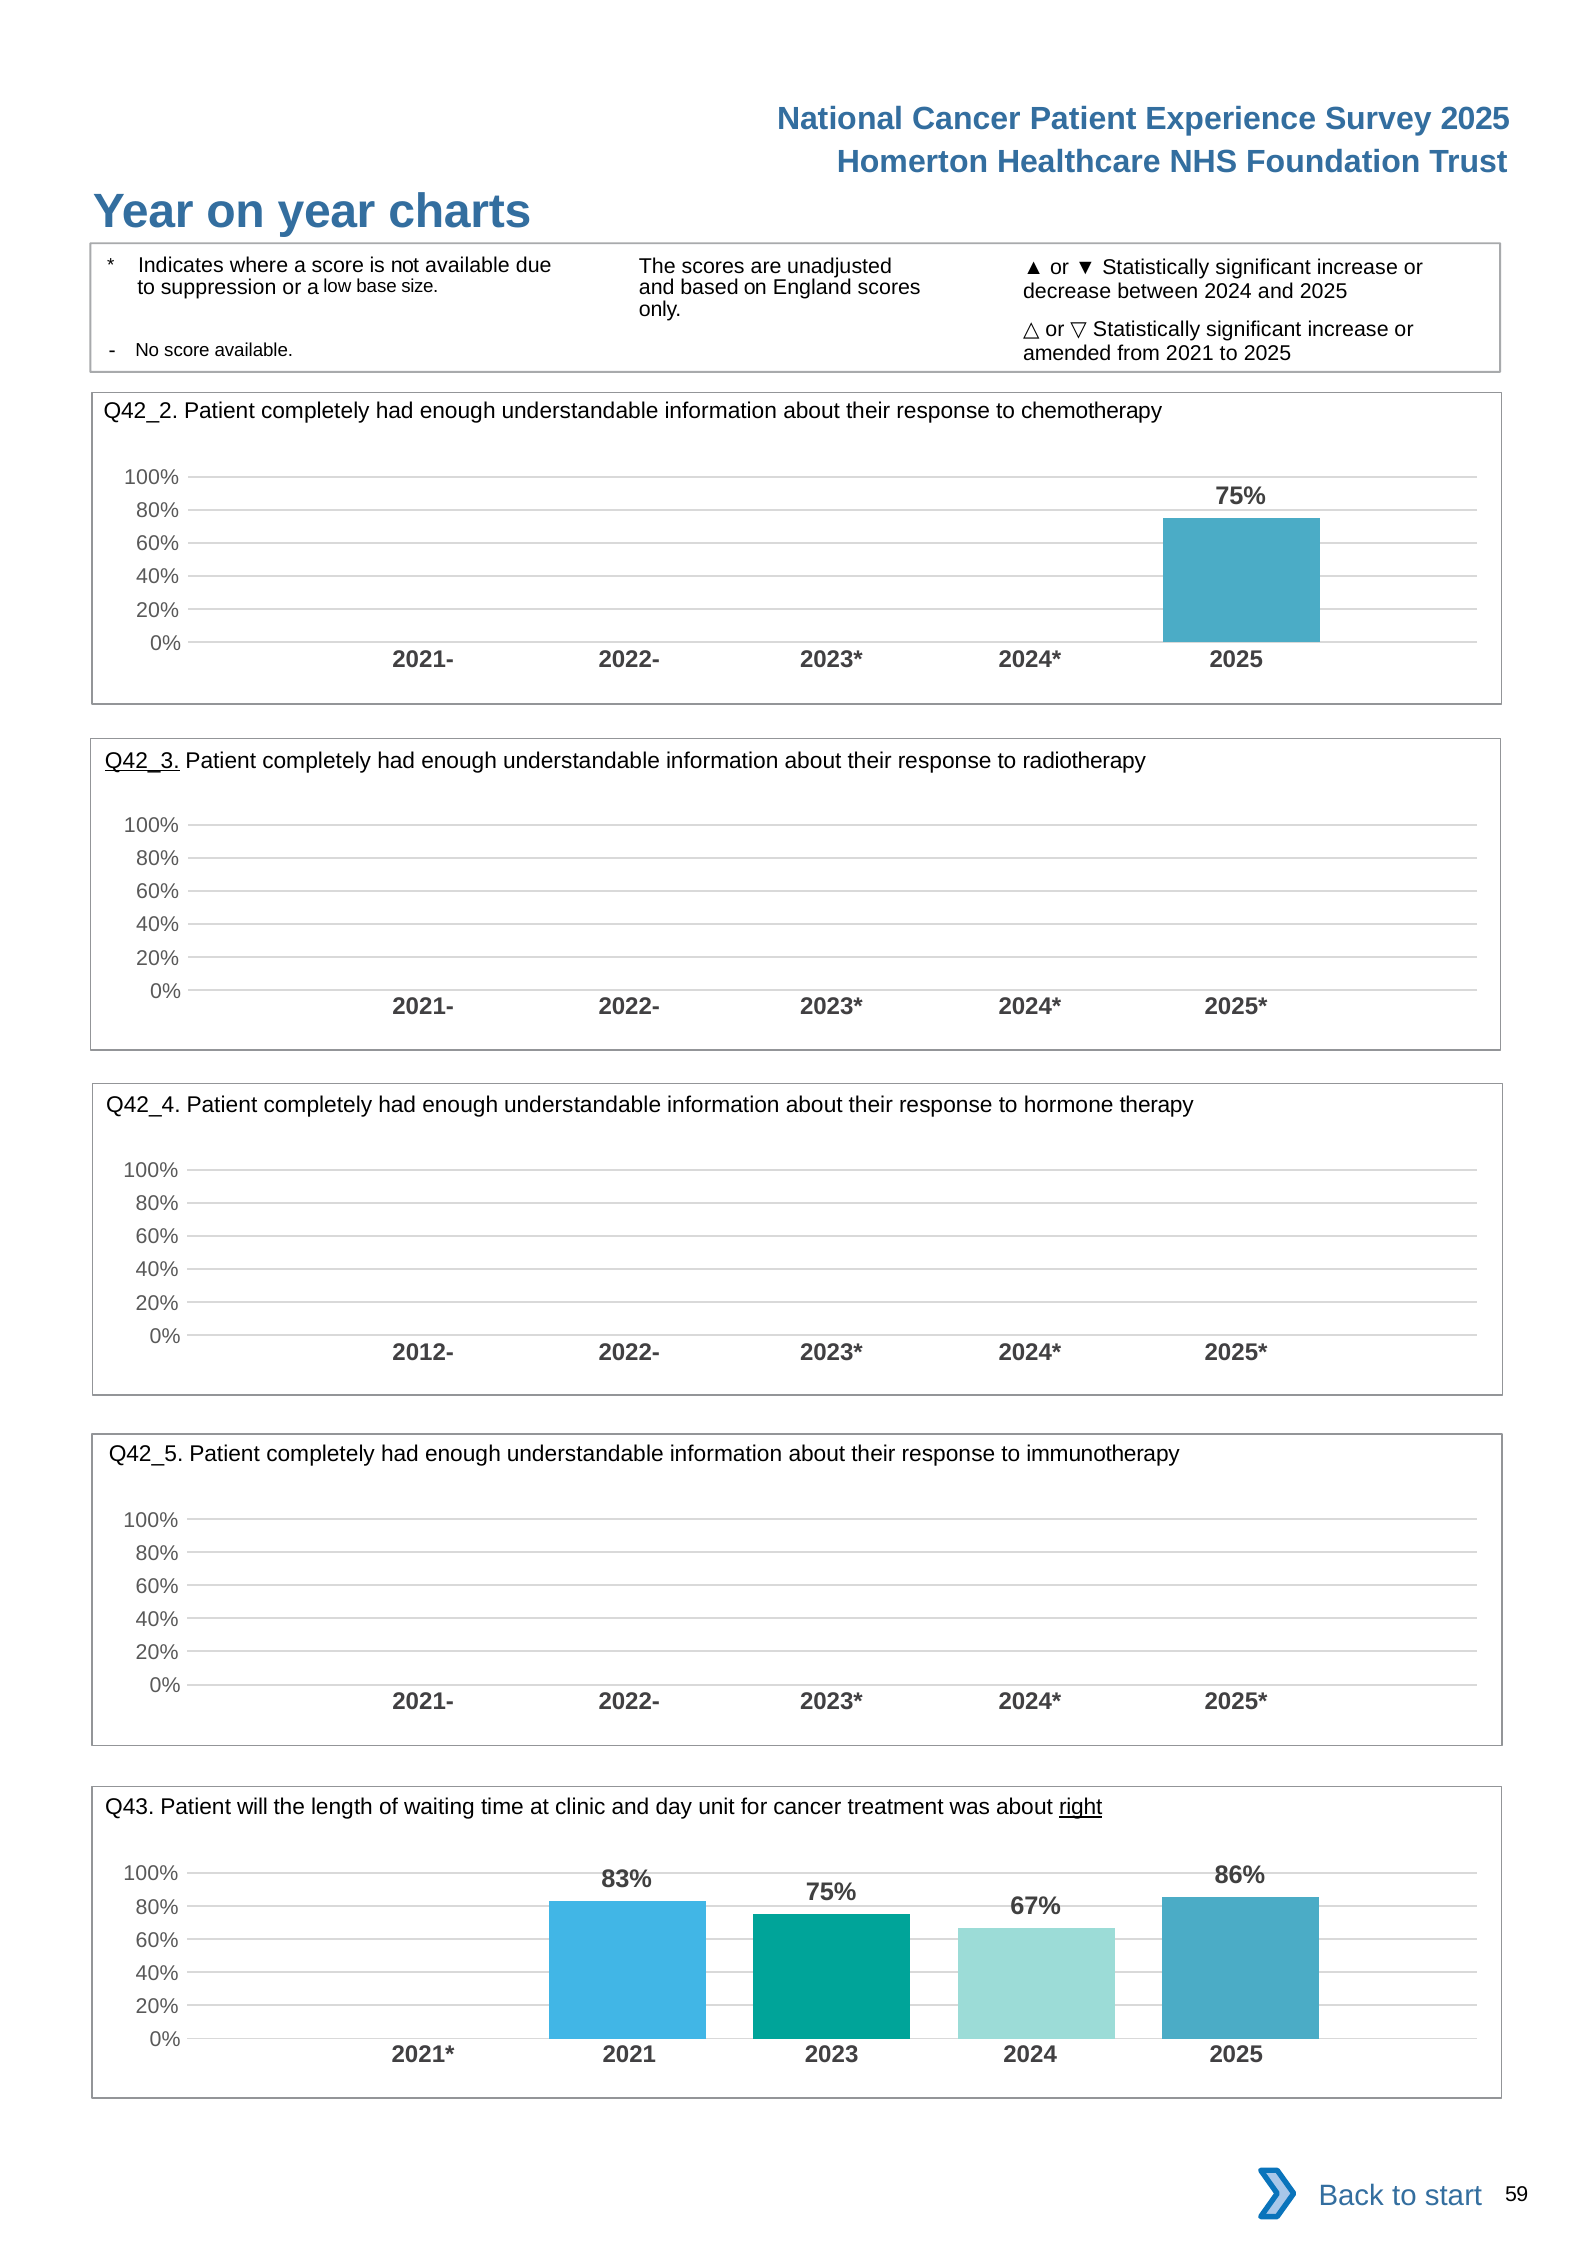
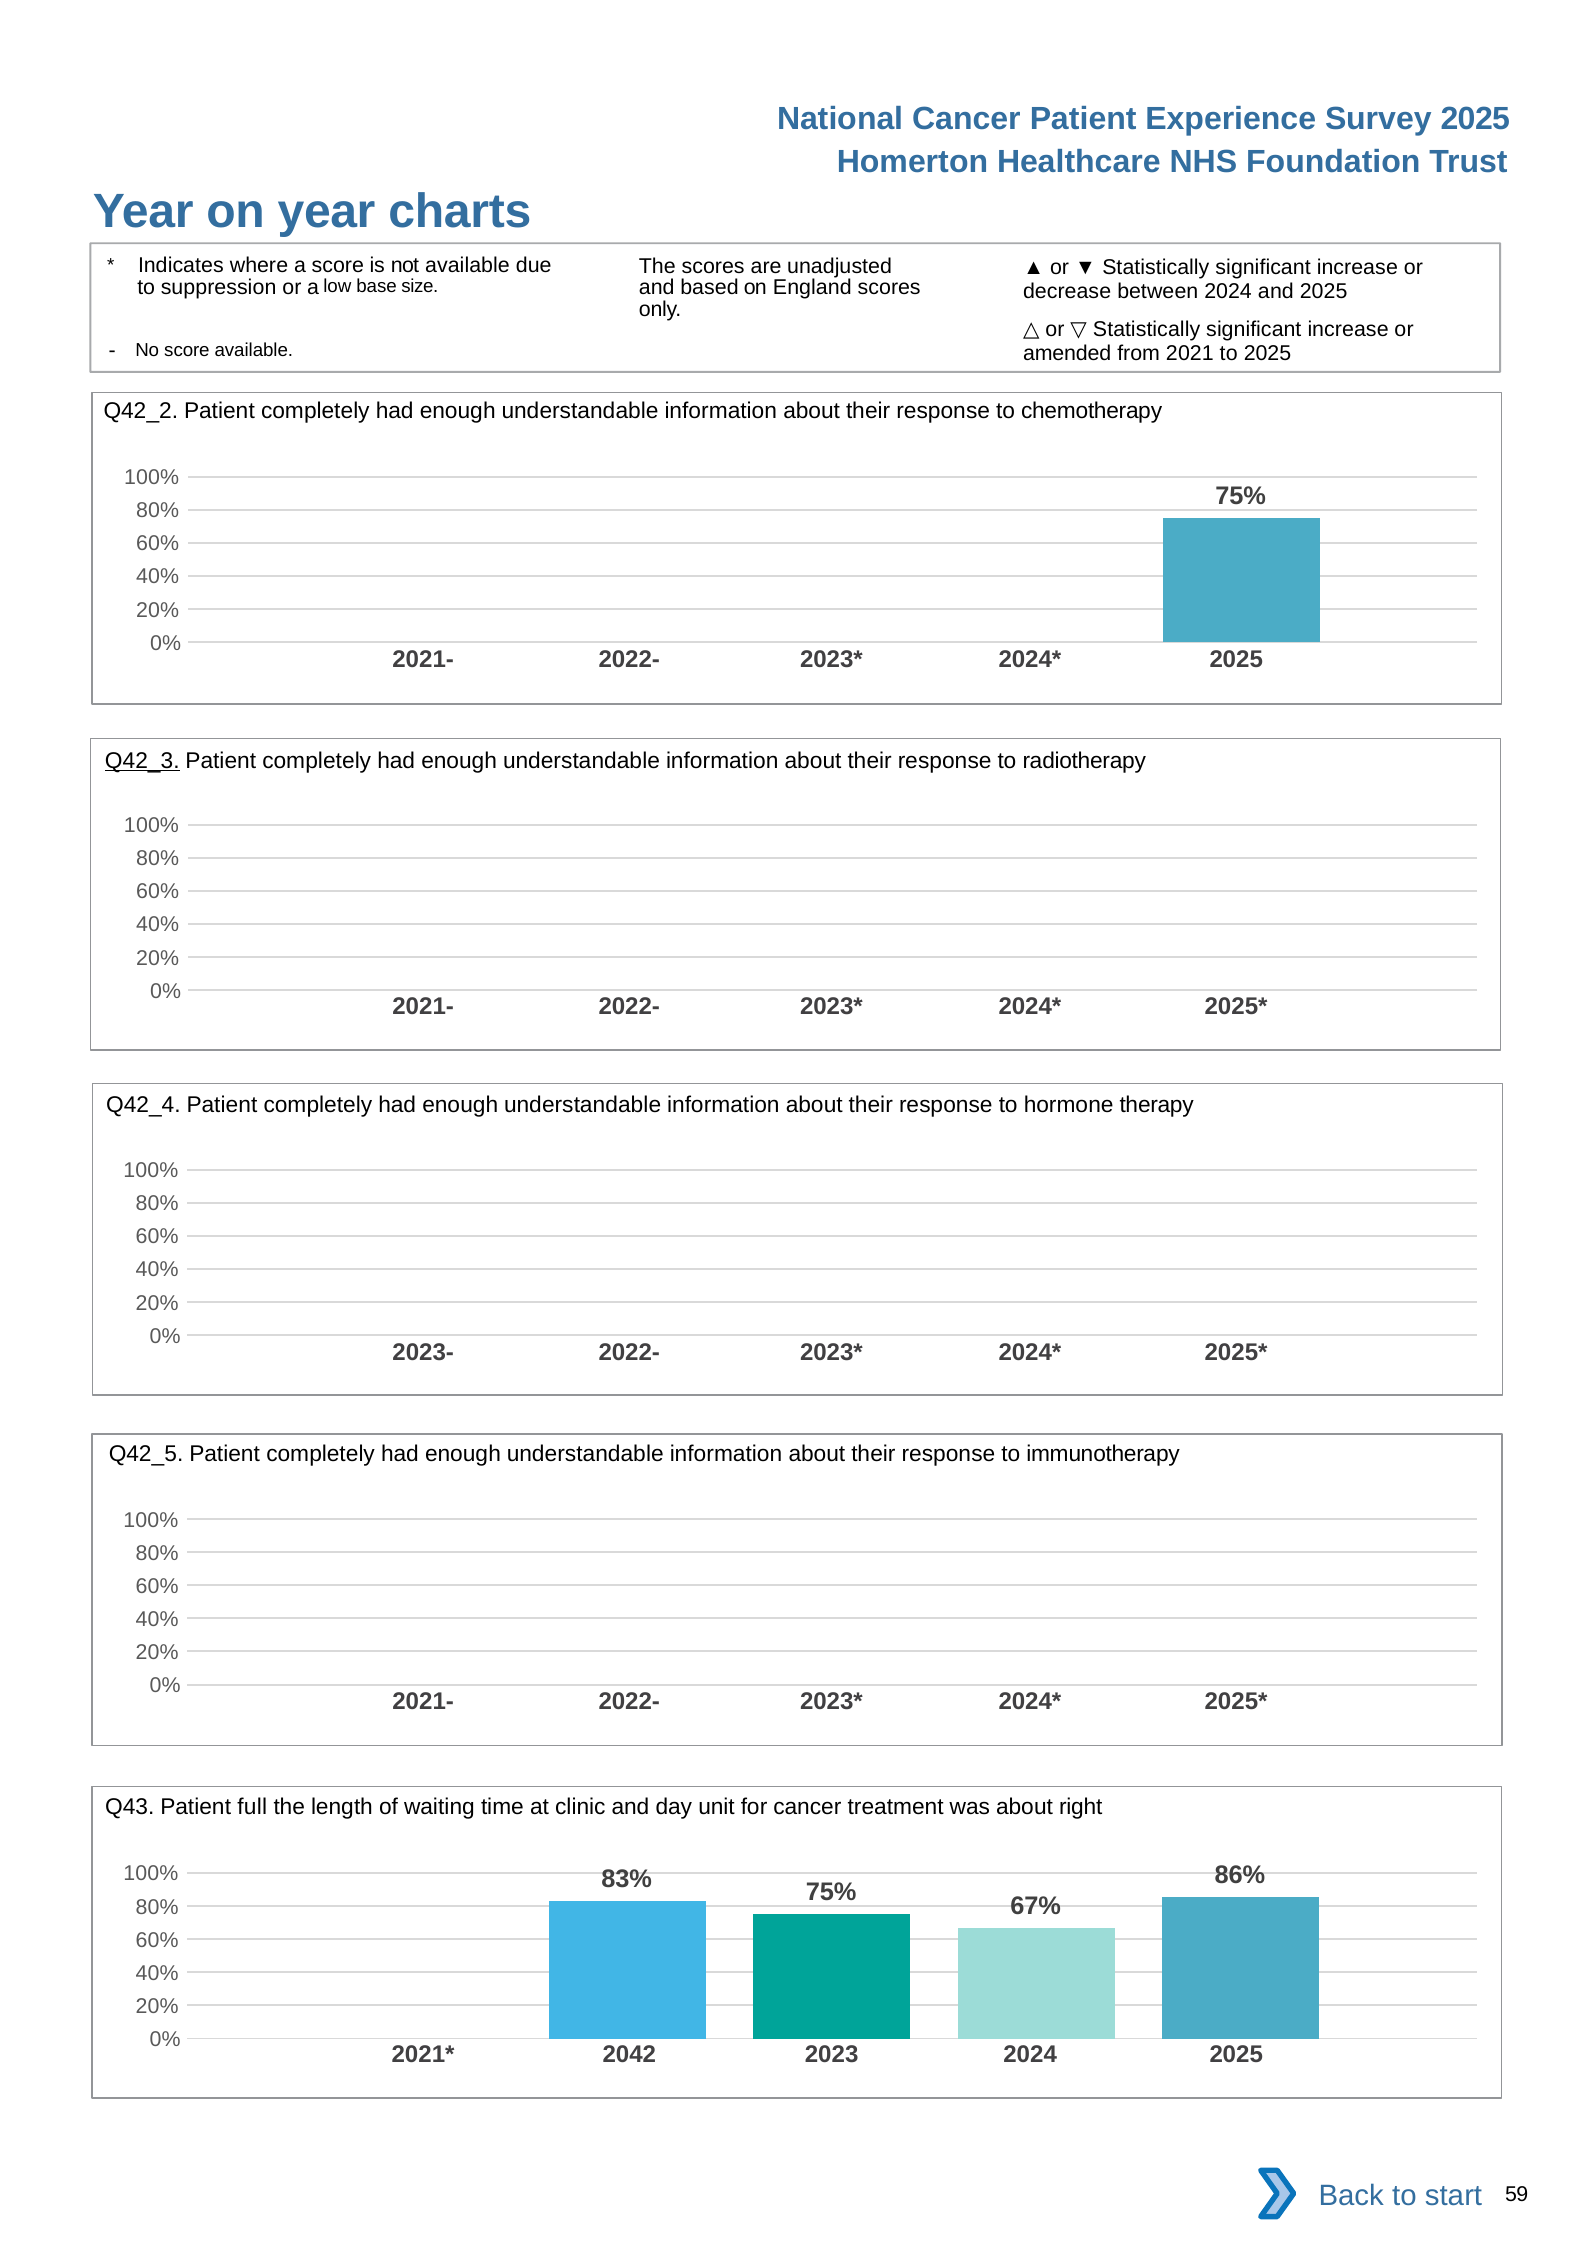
2012-: 2012- -> 2023- (423, 1353)
will: will -> full (252, 1807)
right underline: present -> none (1081, 1807)
2021: 2021 -> 2042 (629, 2055)
